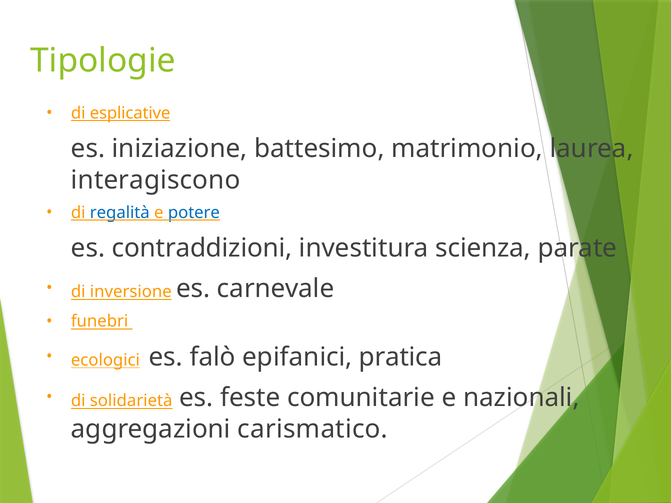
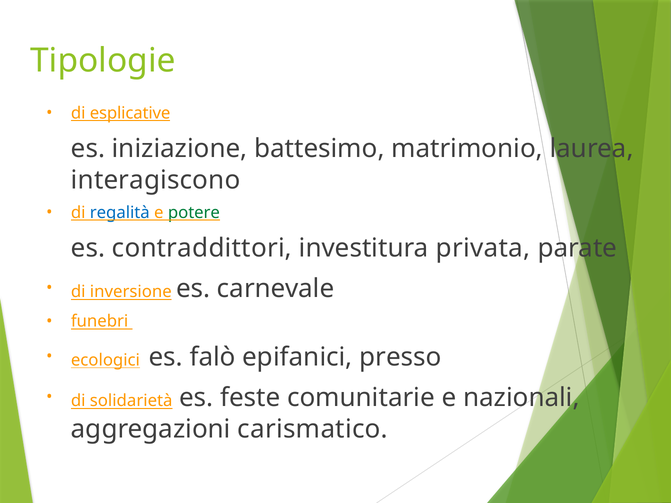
potere colour: blue -> green (194, 213)
contraddizioni: contraddizioni -> contraddittori (202, 248)
scienza: scienza -> privata (483, 248)
pratica: pratica -> presso (400, 357)
